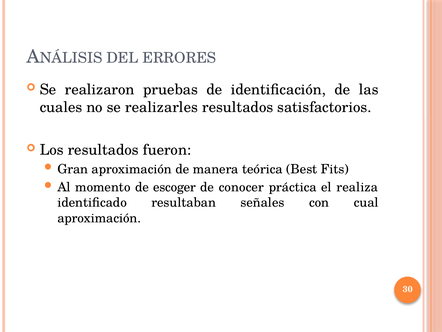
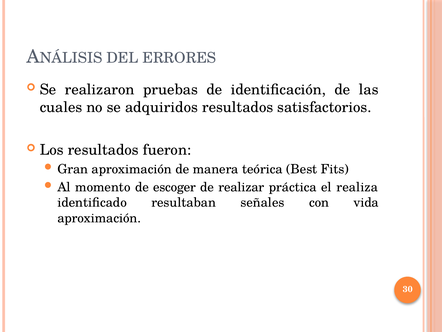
realizarles: realizarles -> adquiridos (162, 107)
conocer: conocer -> realizar (241, 187)
cual: cual -> vida (366, 202)
